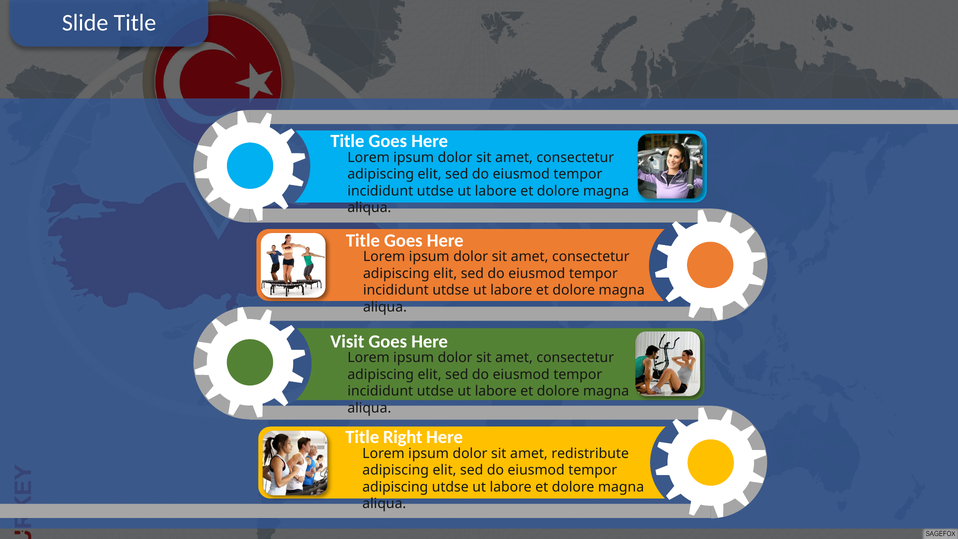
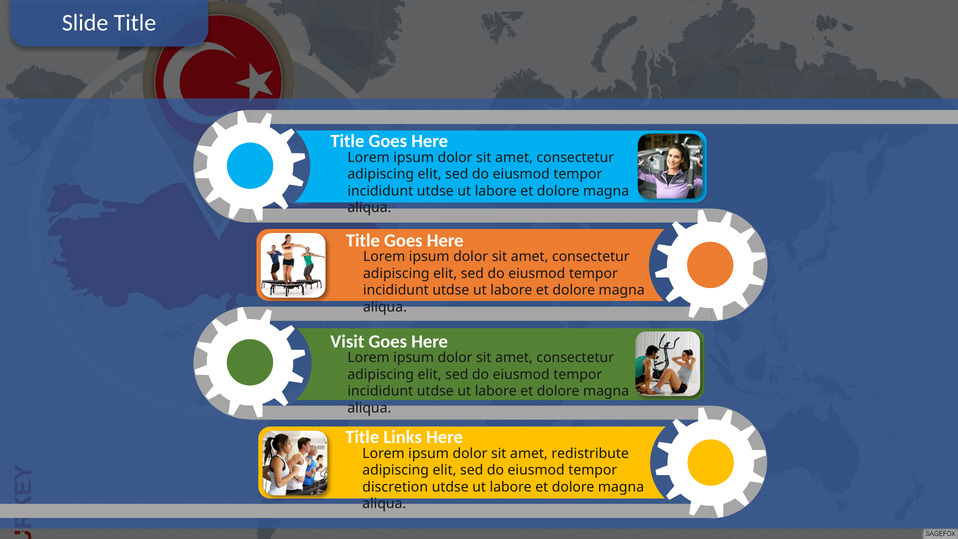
Right: Right -> Links (403, 437)
adipiscing: adipiscing -> discretion (395, 487)
